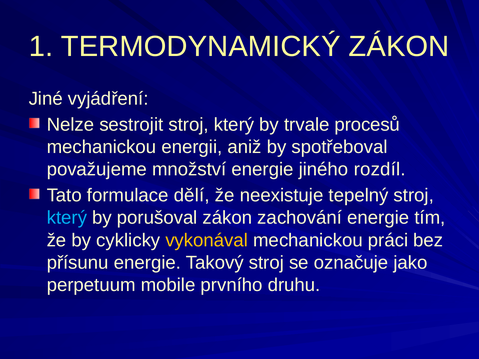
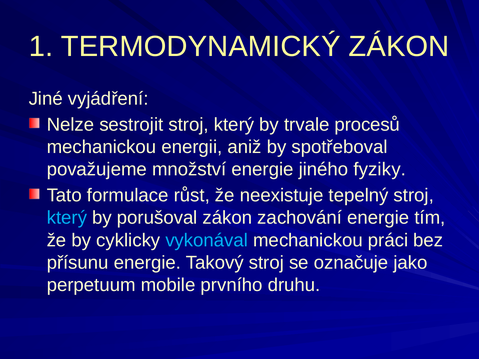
rozdíl: rozdíl -> fyziky (380, 170)
dělí: dělí -> růst (192, 196)
vykonával colour: yellow -> light blue (207, 240)
